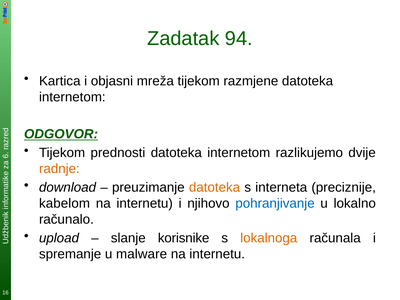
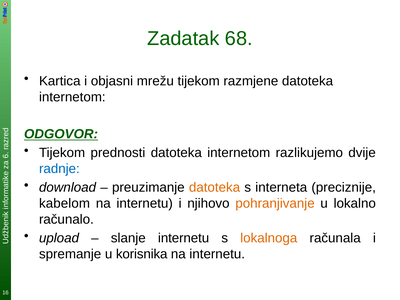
94: 94 -> 68 (239, 38)
mreža: mreža -> mrežu (155, 81)
radnje colour: orange -> blue (59, 169)
pohranjivanje colour: blue -> orange (275, 204)
slanje korisnike: korisnike -> internetu (184, 238)
malware: malware -> korisnika (142, 254)
